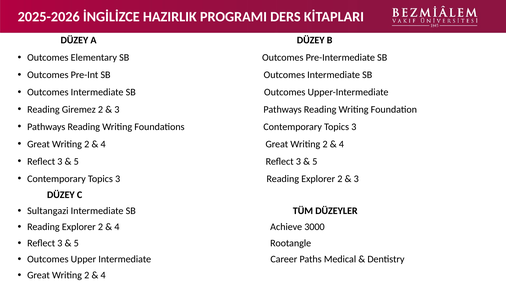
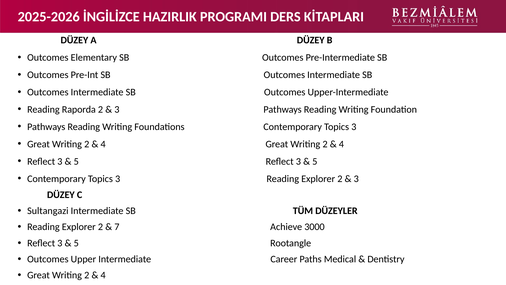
Giremez: Giremez -> Raporda (79, 109)
4: 4 -> 7 (117, 227)
